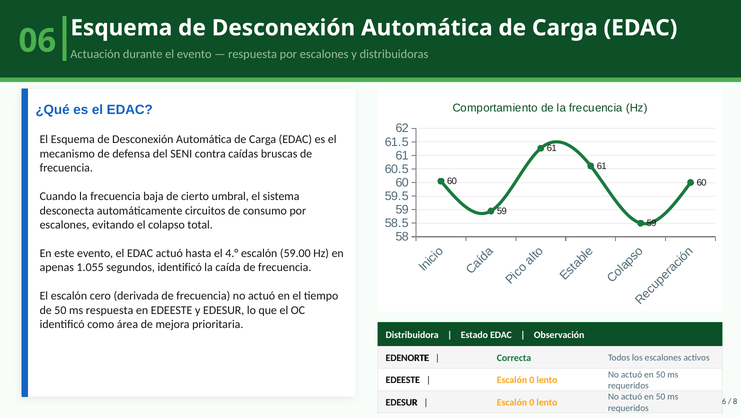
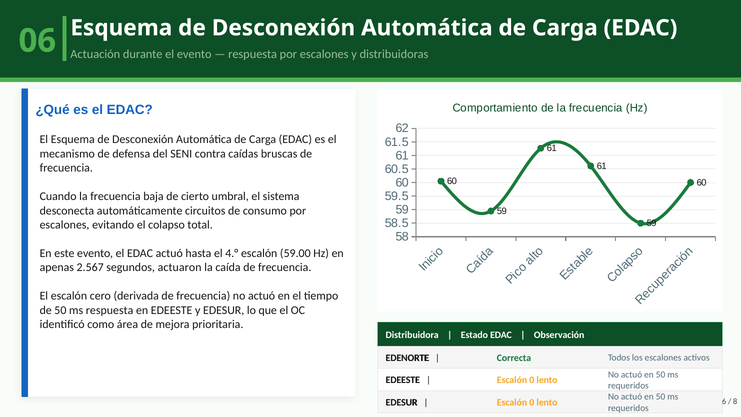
1.055: 1.055 -> 2.567 (90, 267)
segundos identificó: identificó -> actuaron (180, 267)
